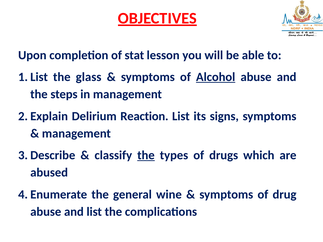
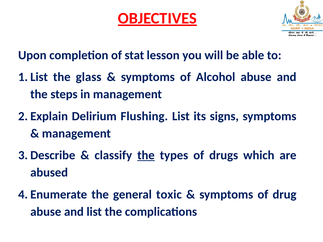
Alcohol underline: present -> none (216, 77)
Reaction: Reaction -> Flushing (144, 116)
wine: wine -> toxic (169, 195)
